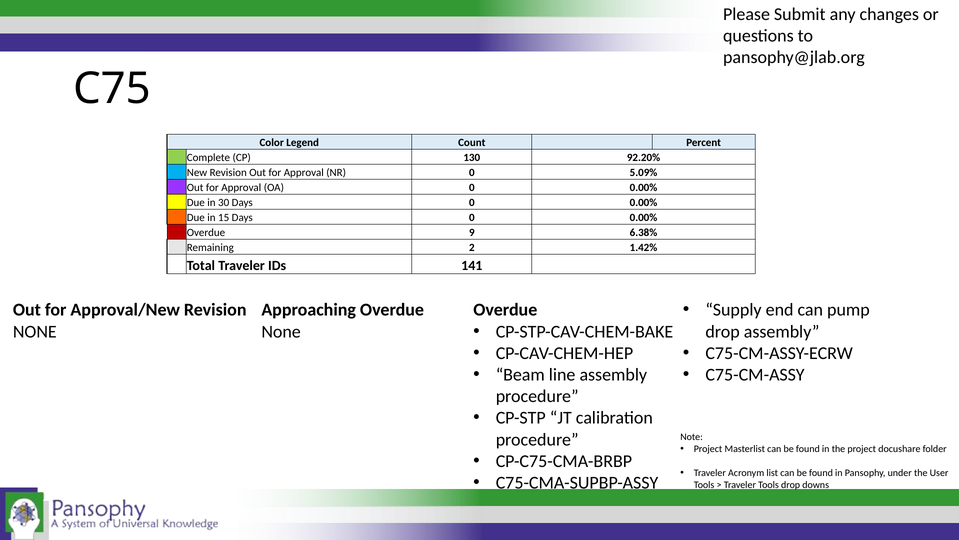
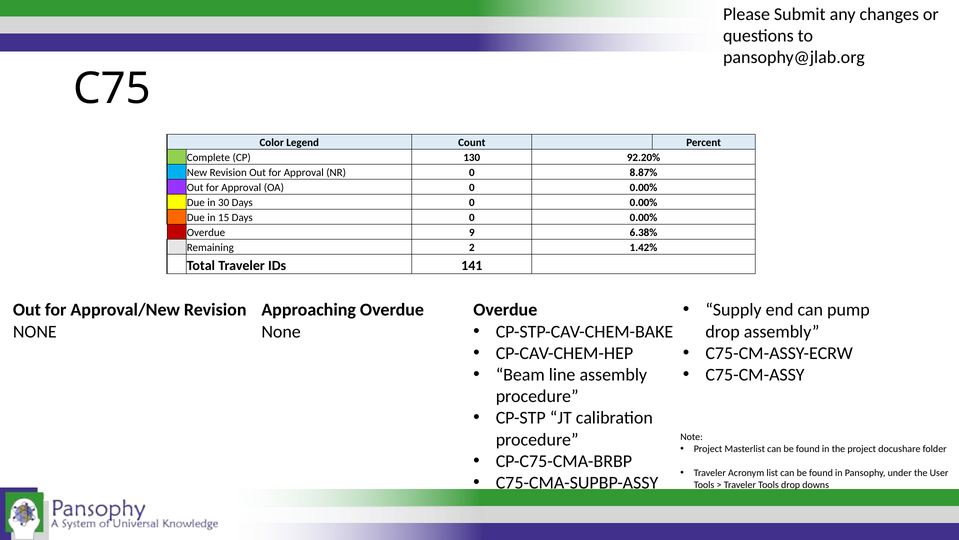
5.09%: 5.09% -> 8.87% (644, 172)
